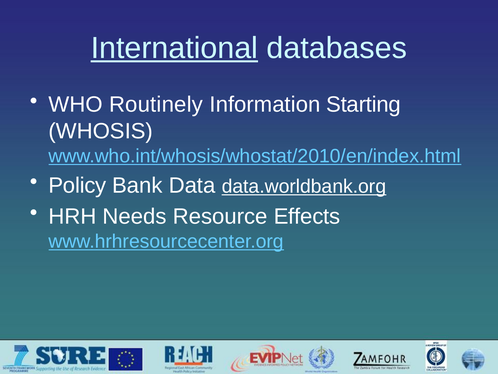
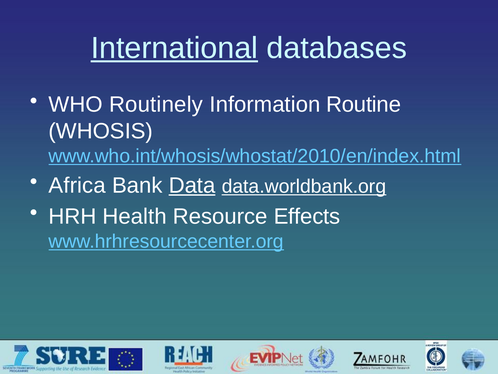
Starting: Starting -> Routine (364, 104)
Policy: Policy -> Africa (77, 185)
Data underline: none -> present (192, 185)
Needs: Needs -> Health (135, 216)
